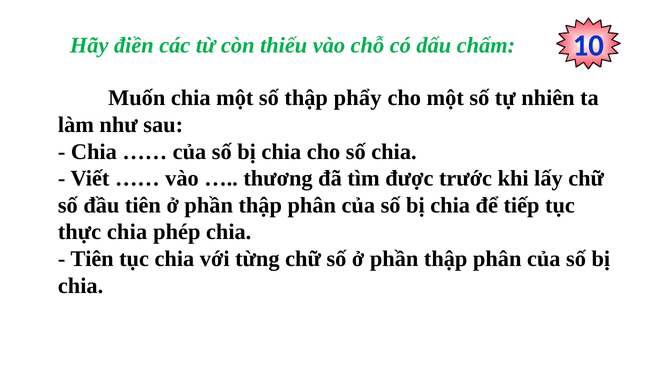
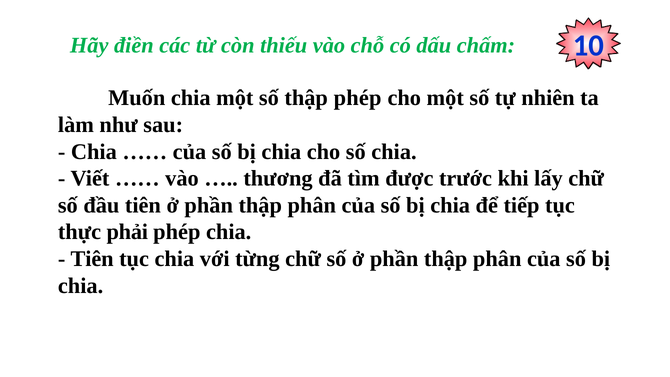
thập phẩy: phẩy -> phép (358, 98)
thực chia: chia -> phải (127, 232)
